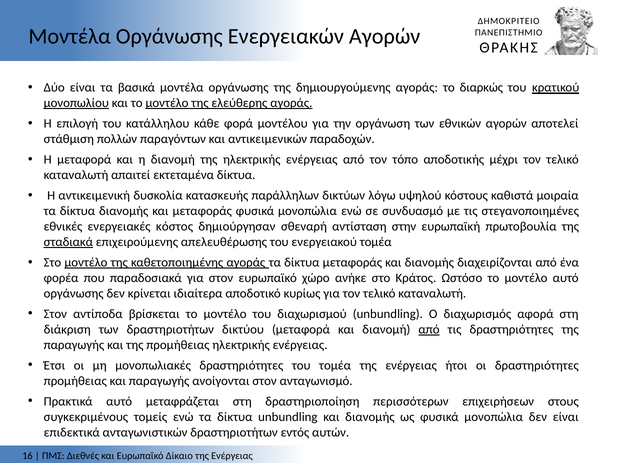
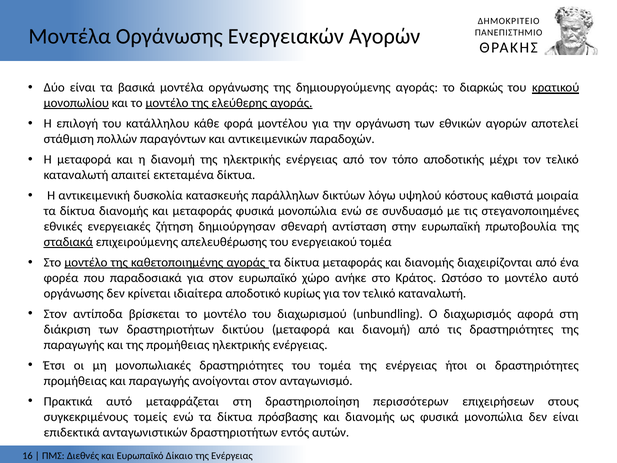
κόστος: κόστος -> ζήτηση (175, 226)
από underline: present -> none (429, 329)
δίκτυα unbundling: unbundling -> πρόσβασης (288, 417)
